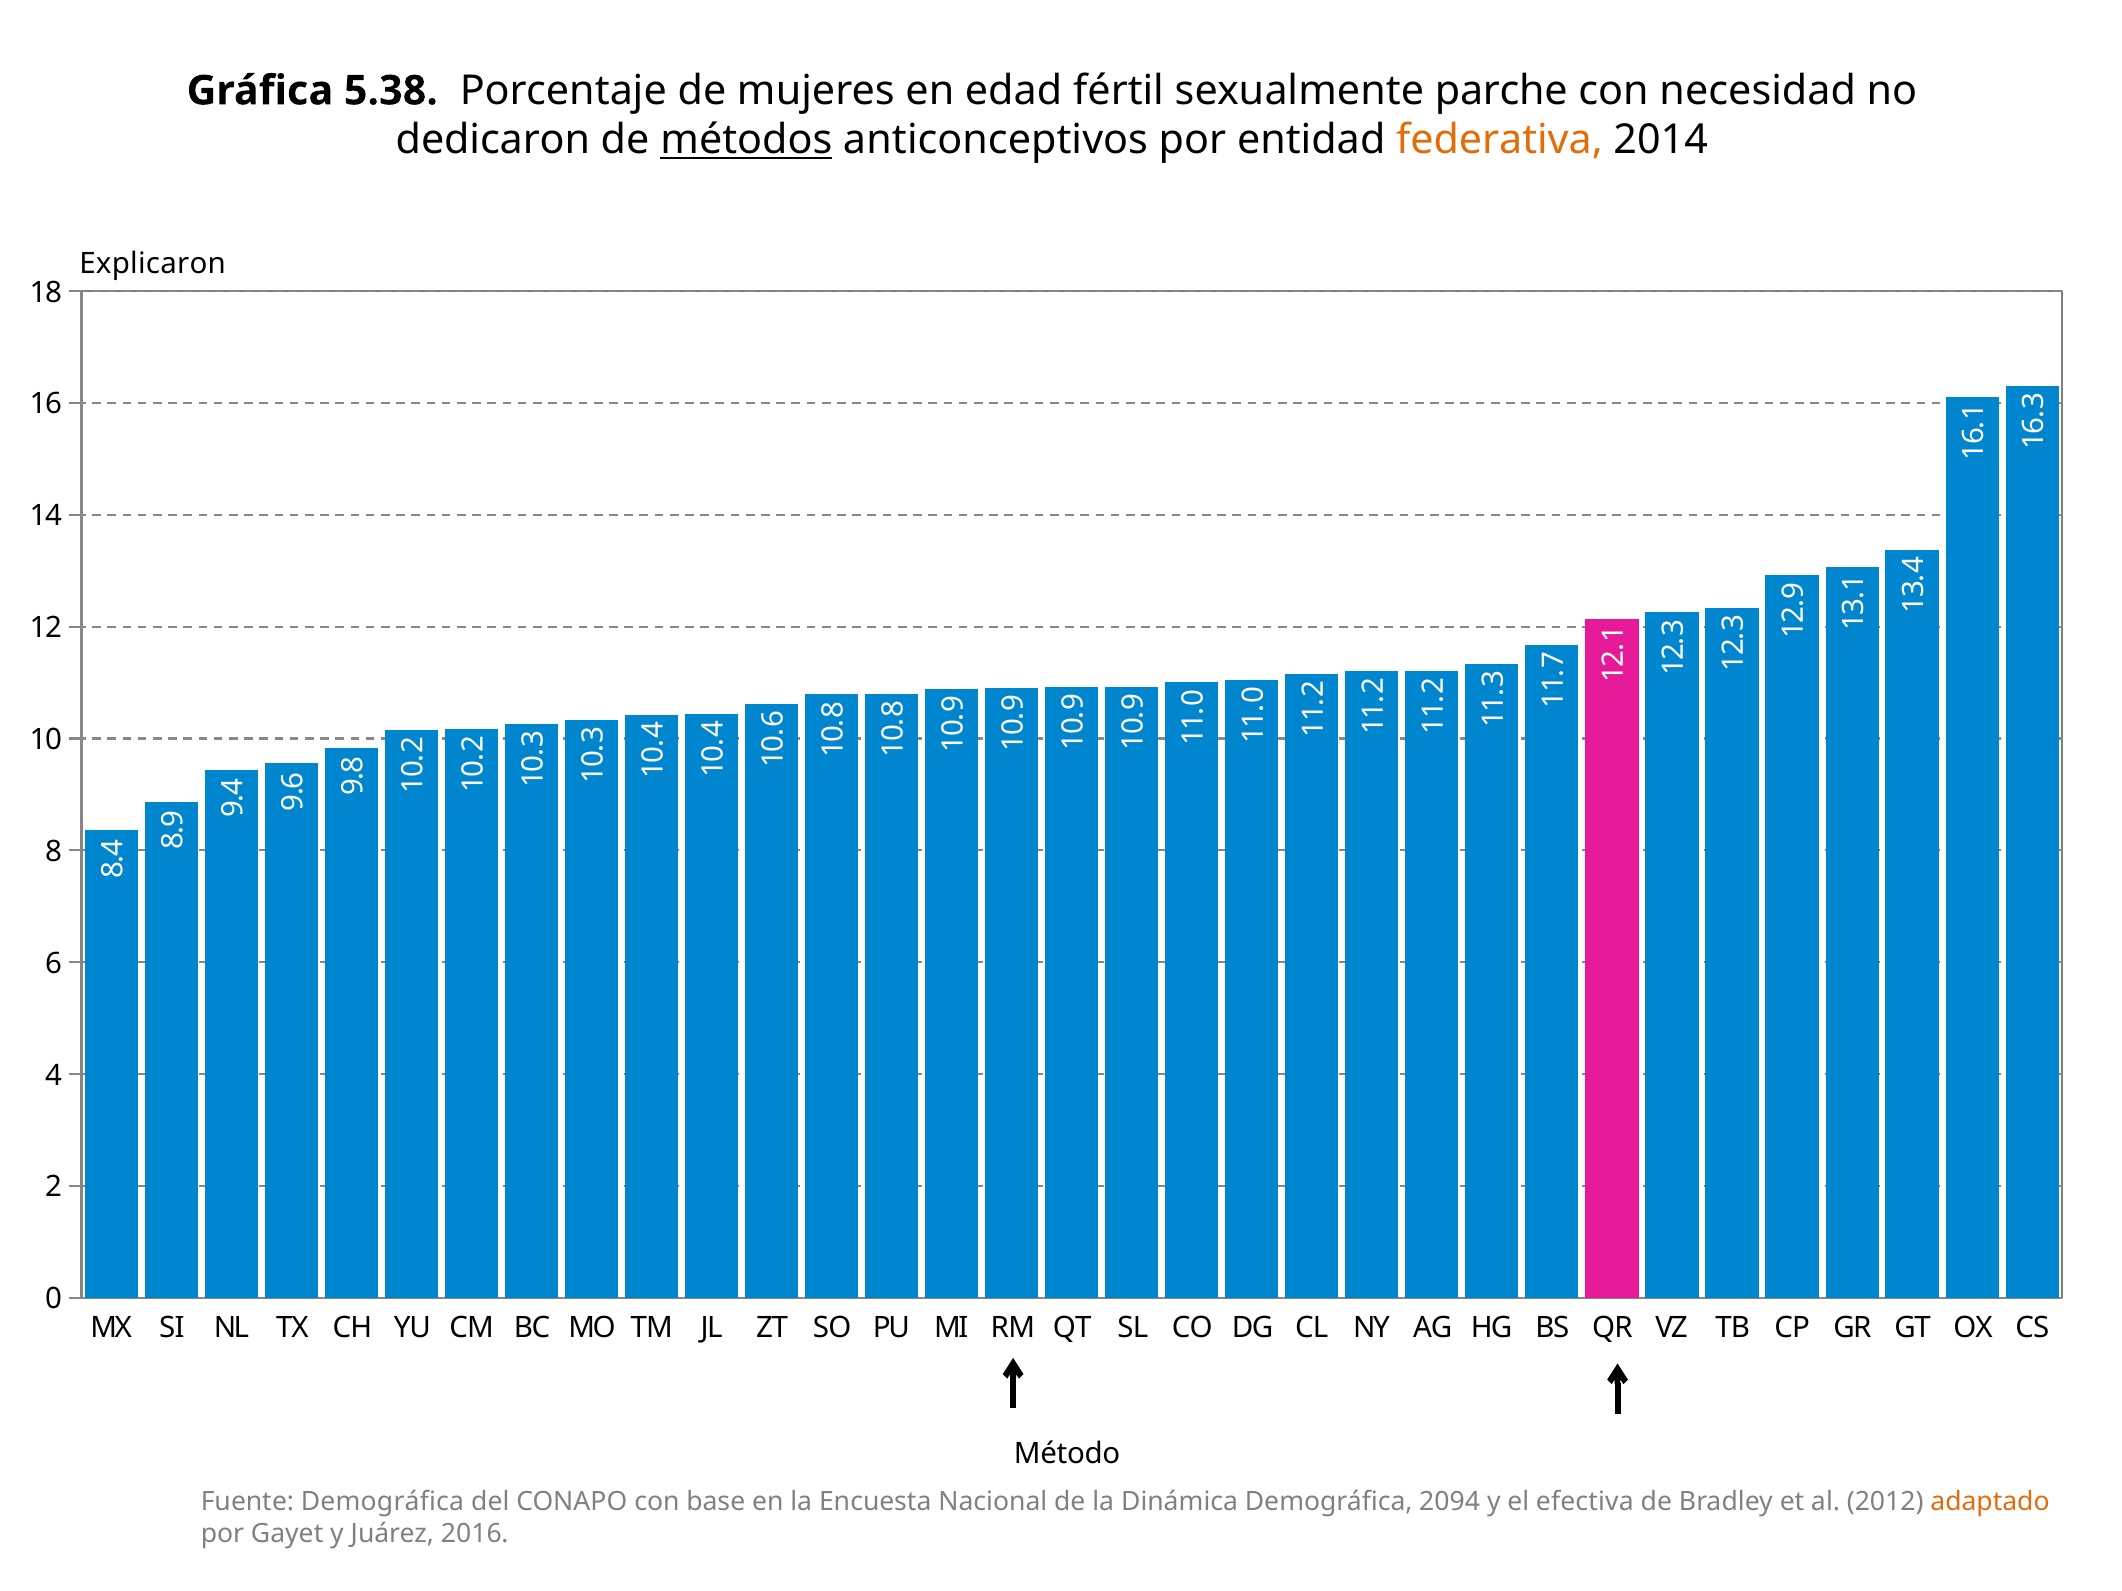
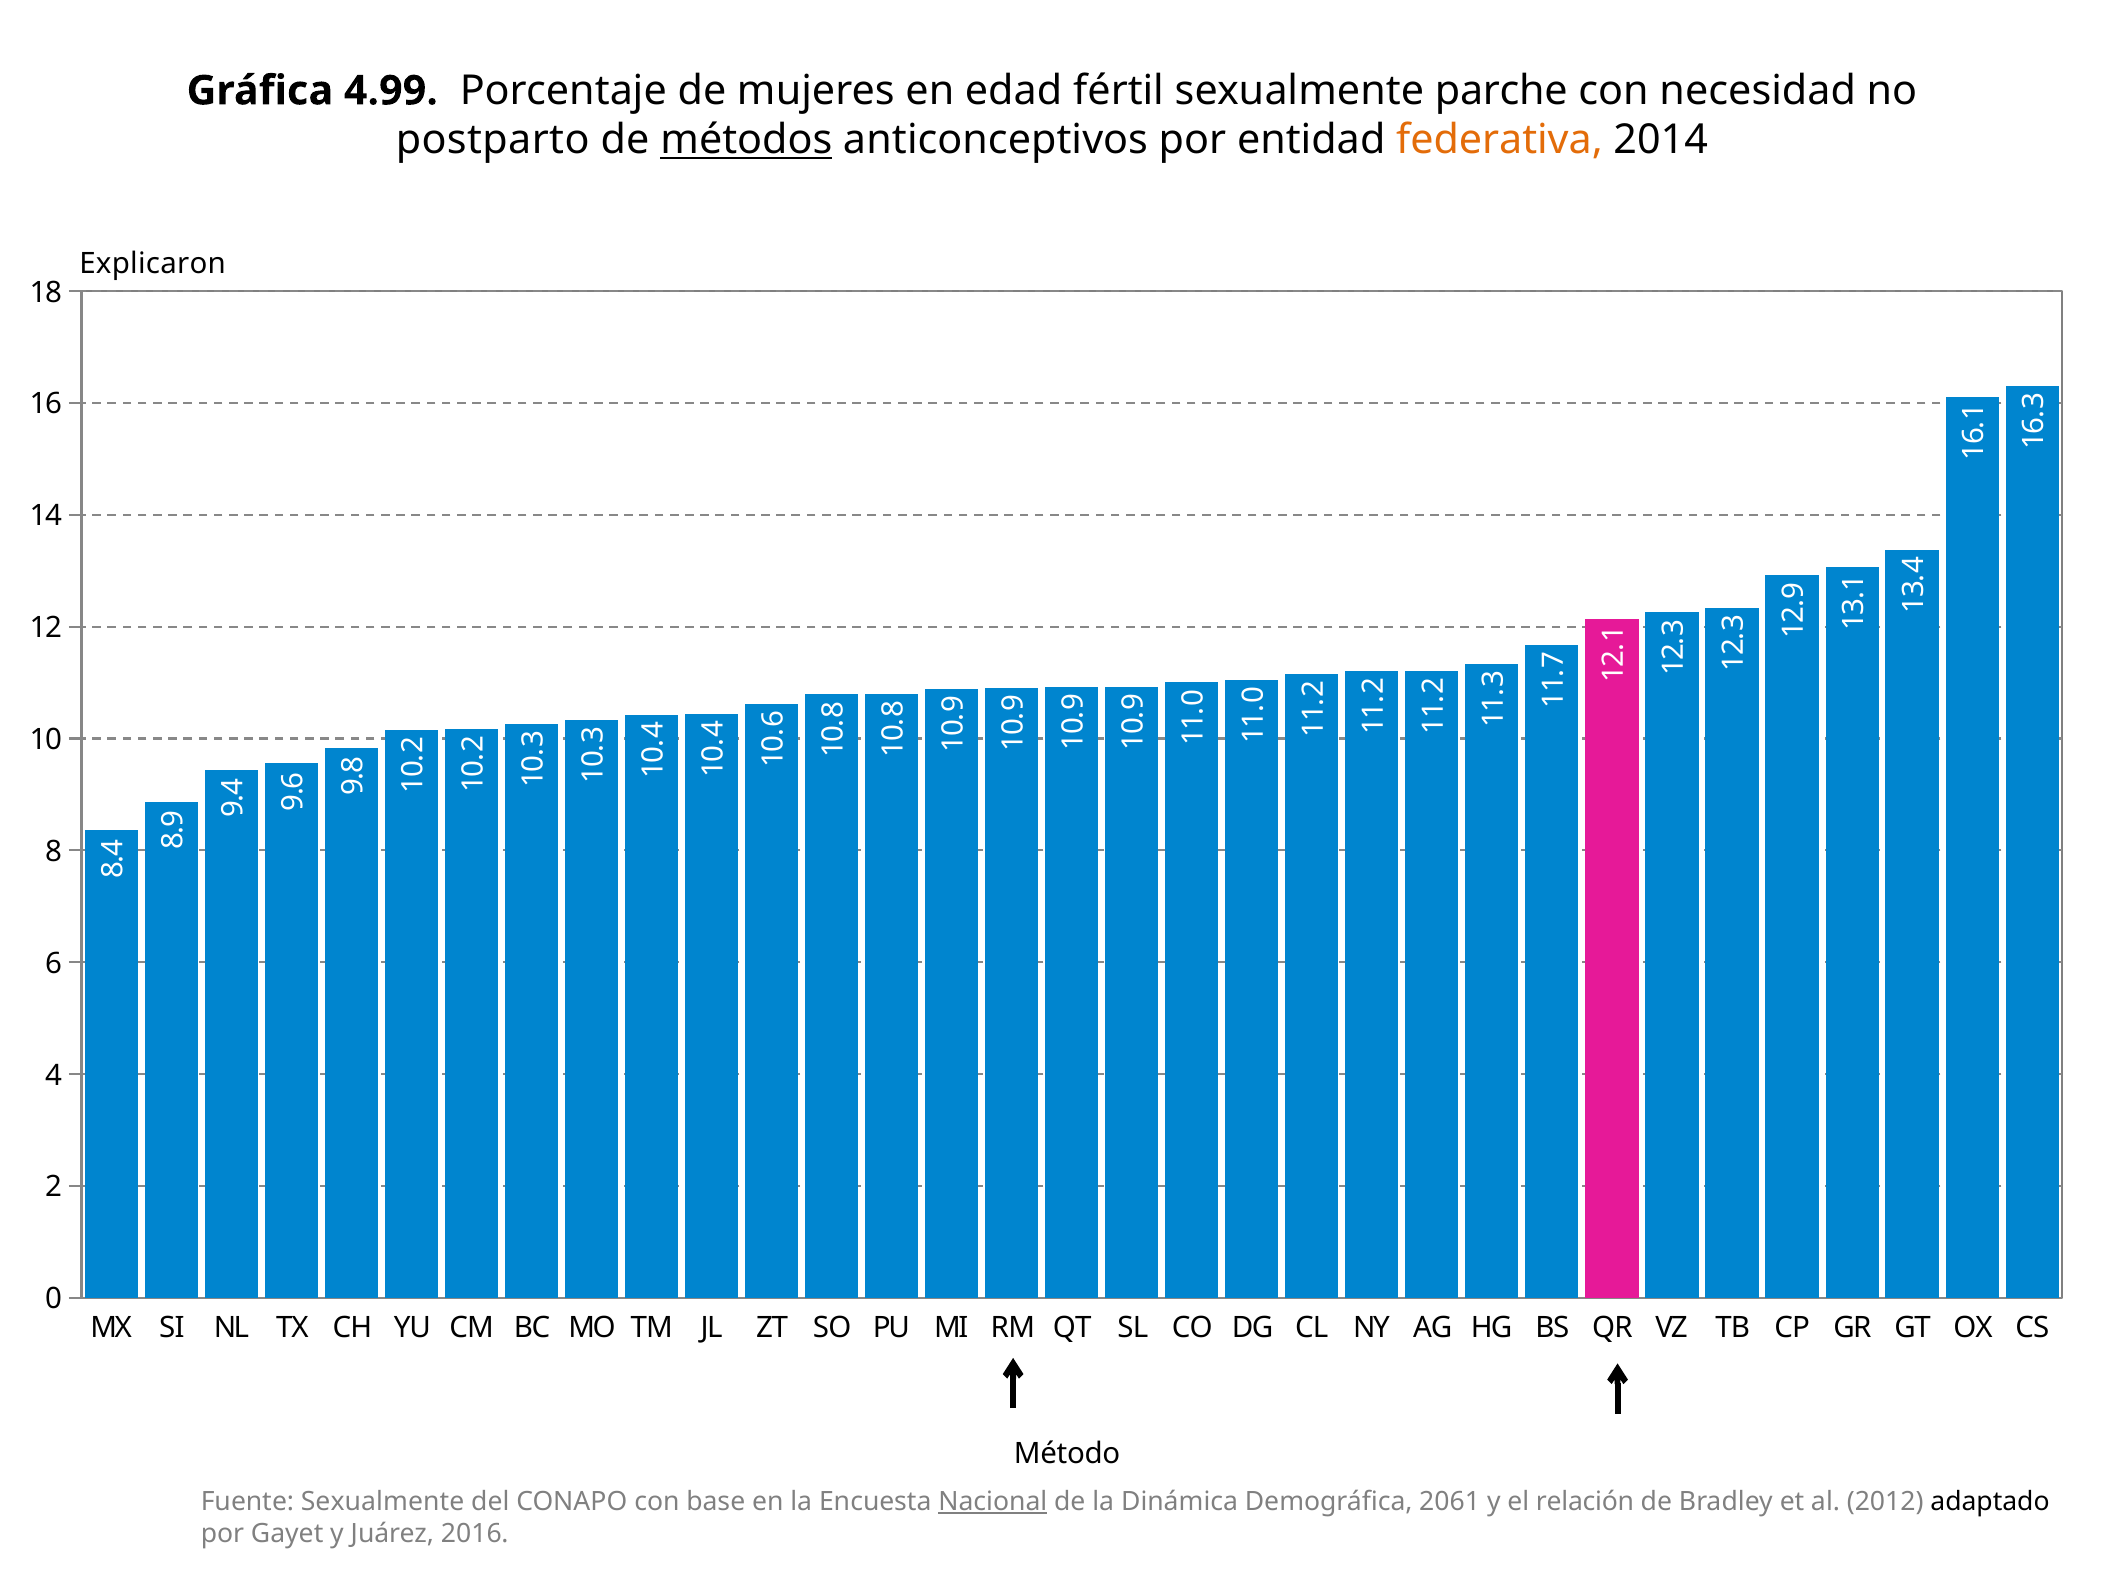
5.38: 5.38 -> 4.99 (391, 91)
dedicaron: dedicaron -> postparto (493, 140)
Fuente Demográfica: Demográfica -> Sexualmente (383, 1502)
Nacional underline: none -> present (993, 1502)
2094: 2094 -> 2061 (1450, 1502)
efectiva: efectiva -> relación (1585, 1502)
adaptado colour: orange -> black (1990, 1502)
